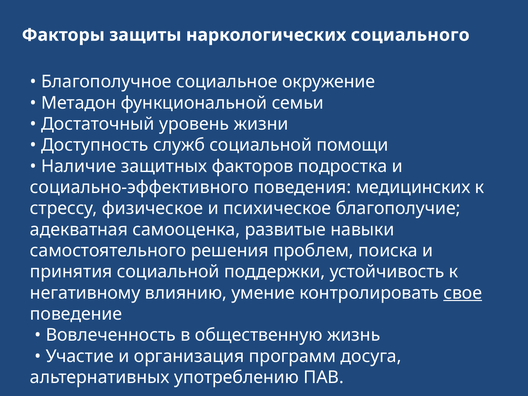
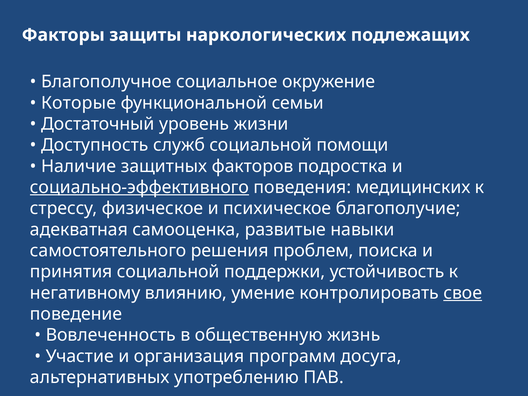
социального: социального -> подлежащих (410, 35)
Метадон: Метадон -> Которые (79, 103)
социально-эффективного underline: none -> present (140, 187)
